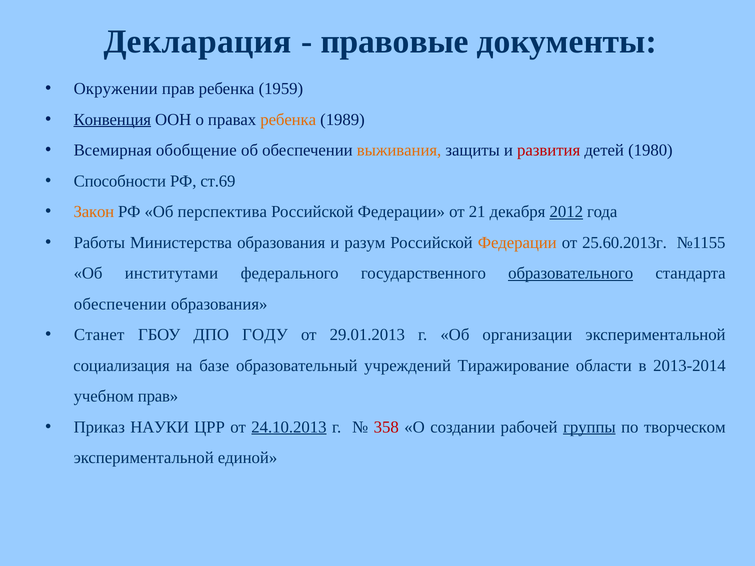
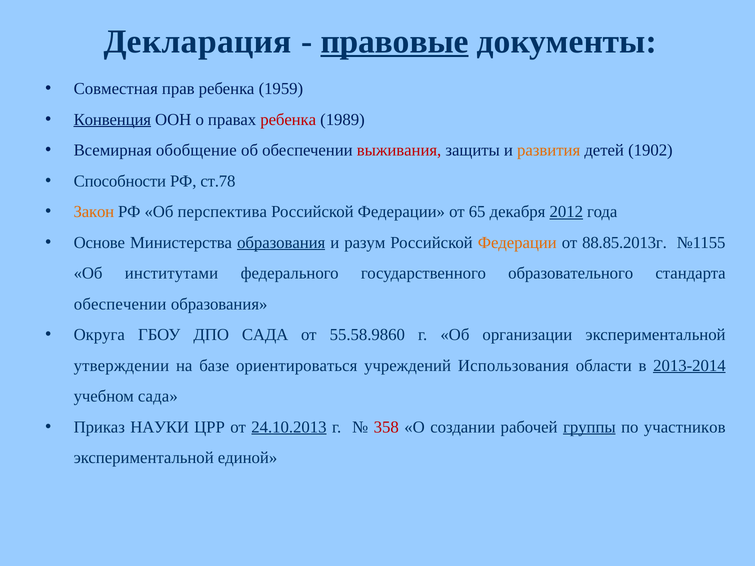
правовые underline: none -> present (395, 42)
Окружении: Окружении -> Совместная (116, 89)
ребенка colour: orange -> red (288, 120)
выживания colour: orange -> red (399, 150)
развития colour: red -> orange (549, 150)
1980: 1980 -> 1902 (650, 150)
ст.69: ст.69 -> ст.78 (218, 181)
21: 21 -> 65 (477, 212)
Работы: Работы -> Основе (99, 243)
образования underline: none -> present (281, 243)
25.60.2013г: 25.60.2013г -> 88.85.2013г (625, 243)
образовательного underline: present -> none (571, 273)
Станет: Станет -> Округа (99, 335)
ДПО ГОДУ: ГОДУ -> САДА (265, 335)
29.01.2013: 29.01.2013 -> 55.58.9860 (367, 335)
социализация: социализация -> утверждении (121, 366)
образовательный: образовательный -> ориентироваться (297, 366)
Тиражирование: Тиражирование -> Использования (513, 366)
2013-2014 underline: none -> present (689, 366)
учебном прав: прав -> сада (158, 396)
творческом: творческом -> участников (685, 427)
